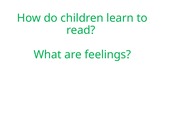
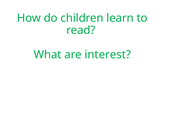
feelings: feelings -> interest (108, 55)
